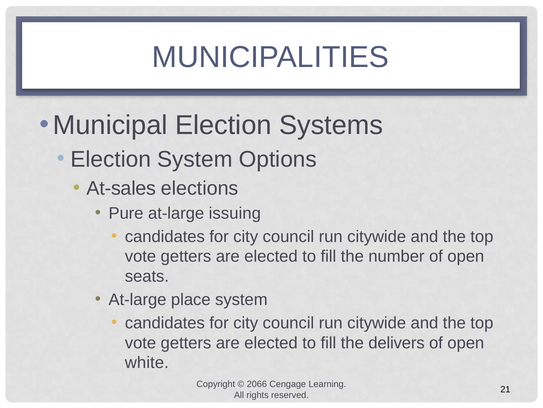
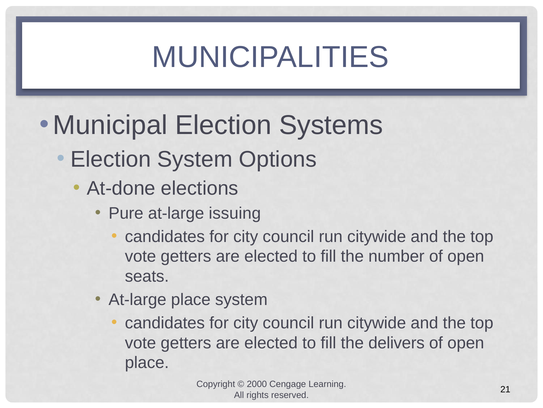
At-sales: At-sales -> At-done (121, 188)
white: white -> place (147, 362)
2066: 2066 -> 2000 (257, 383)
